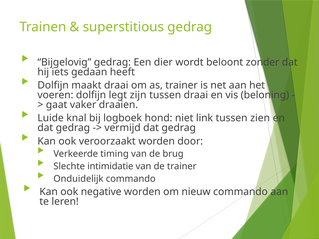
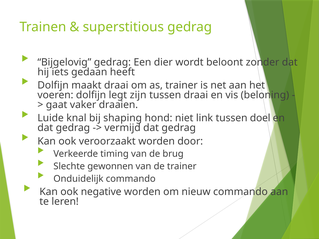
logboek: logboek -> shaping (123, 118)
zien: zien -> doel (260, 118)
intimidatie: intimidatie -> gewonnen (110, 167)
